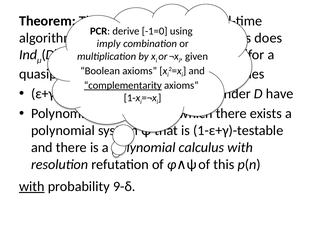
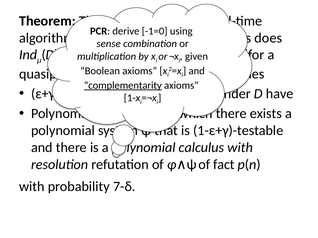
imply: imply -> sense (109, 44)
this: this -> fact (224, 165)
with underline: present -> none (32, 187)
9-δ: 9-δ -> 7-δ (124, 187)
